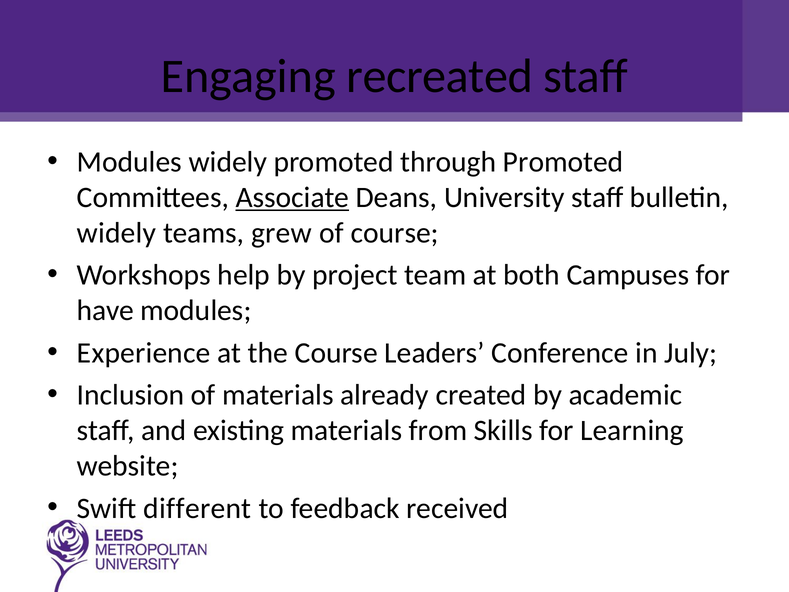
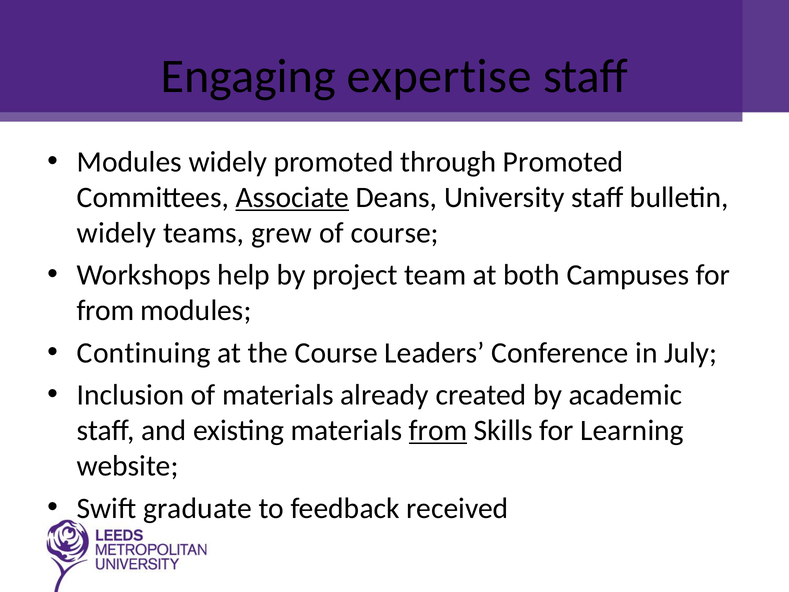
recreated: recreated -> expertise (439, 76)
have: have -> from (105, 311)
Experience: Experience -> Continuing (144, 353)
from underline: none -> present (438, 430)
different: different -> graduate (198, 508)
